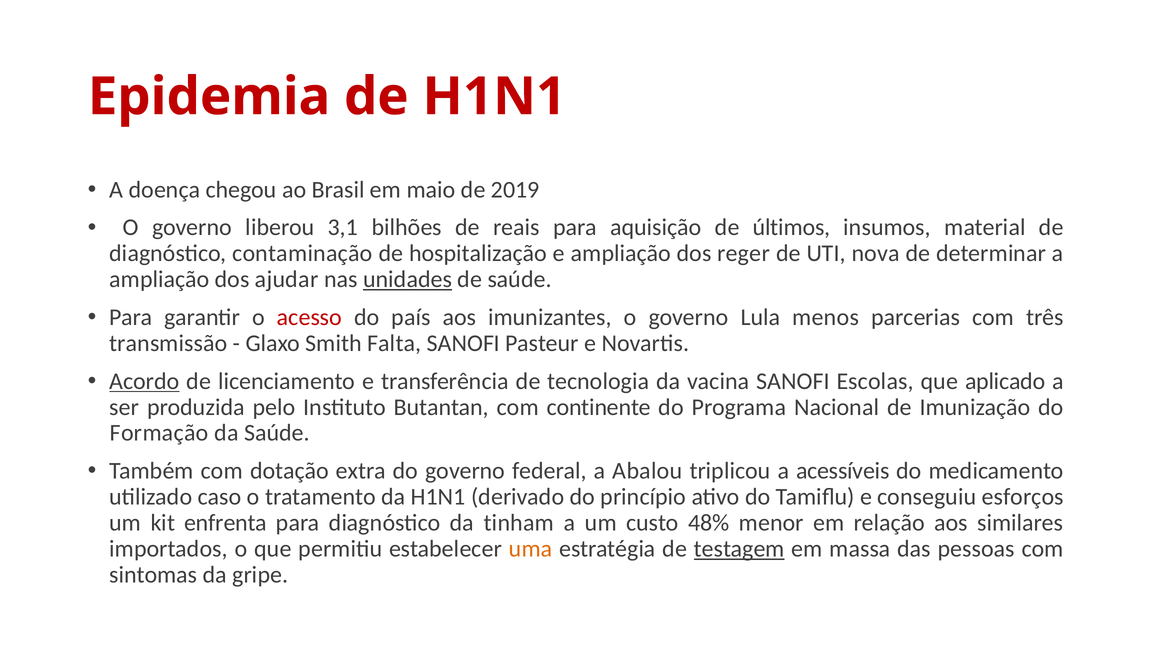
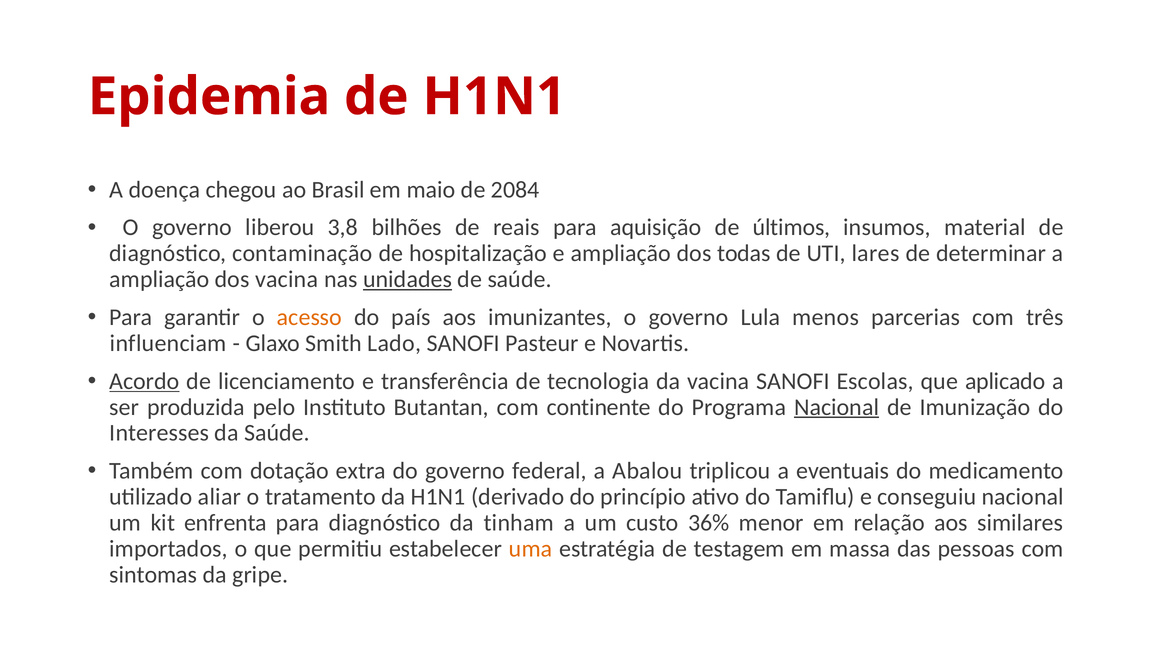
2019: 2019 -> 2084 (515, 190)
3,1: 3,1 -> 3,8 (343, 228)
reger: reger -> todas (744, 253)
nova: nova -> lares (876, 253)
dos ajudar: ajudar -> vacina (287, 279)
acesso colour: red -> orange (309, 317)
transmissão: transmissão -> influenciam (168, 343)
Falta: Falta -> Lado (394, 343)
Nacional underline: none -> present (837, 407)
Formação: Formação -> Interesses (159, 433)
acessíveis: acessíveis -> eventuais (843, 471)
caso: caso -> aliar (219, 497)
conseguiu esforços: esforços -> nacional (1023, 497)
48%: 48% -> 36% (709, 523)
testagem underline: present -> none (739, 549)
